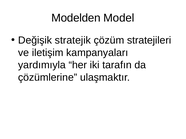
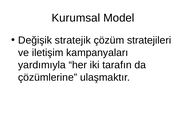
Modelden: Modelden -> Kurumsal (76, 18)
